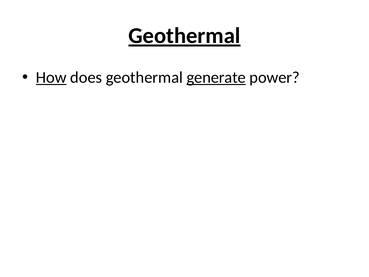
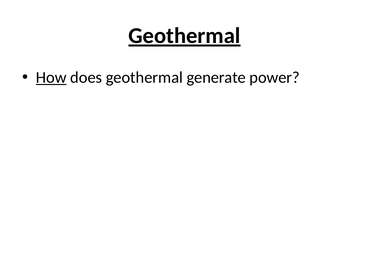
generate underline: present -> none (216, 77)
